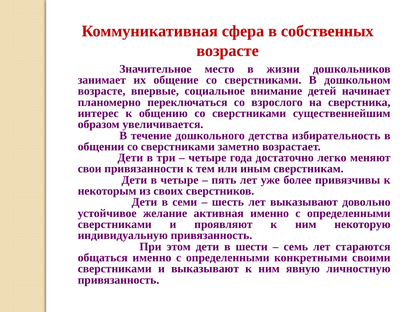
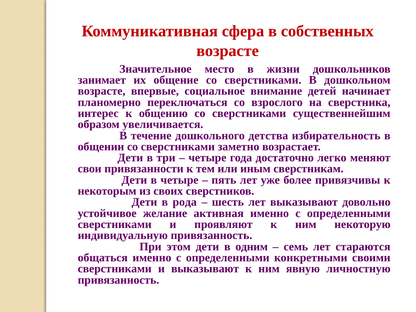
семи: семи -> рода (185, 202)
шести: шести -> одним (252, 247)
